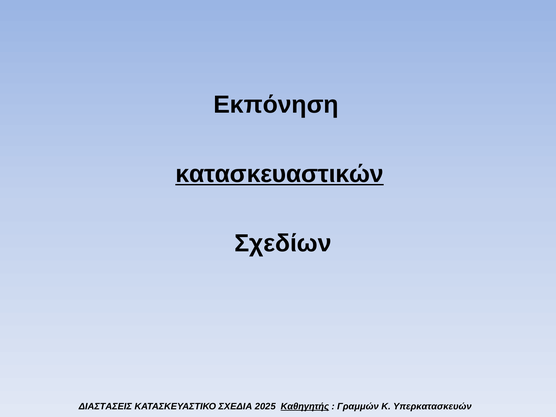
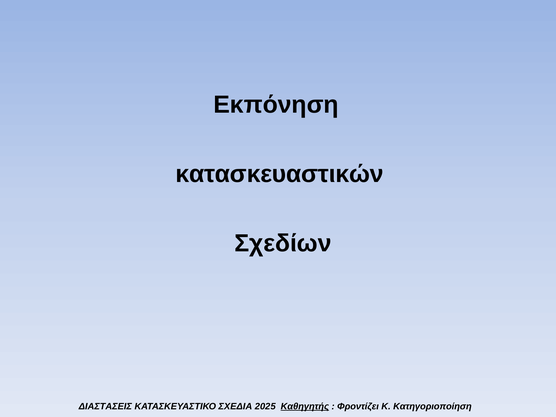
κατασκευαστικών underline: present -> none (280, 174)
Γραμμών: Γραμμών -> Φροντίζει (358, 406)
Υπερκατασκευών: Υπερκατασκευών -> Κατηγοριοποίηση (432, 406)
